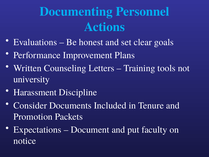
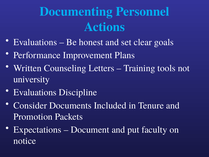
Harassment: Harassment -> Evaluations (35, 92)
